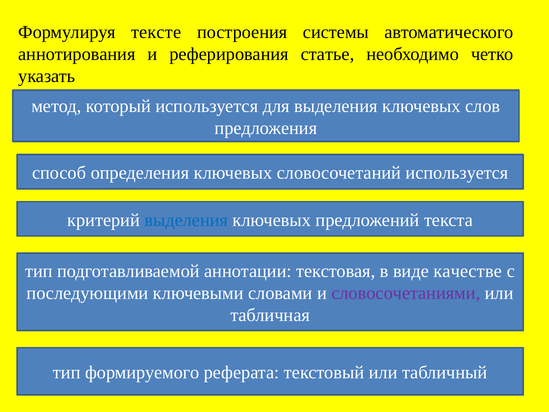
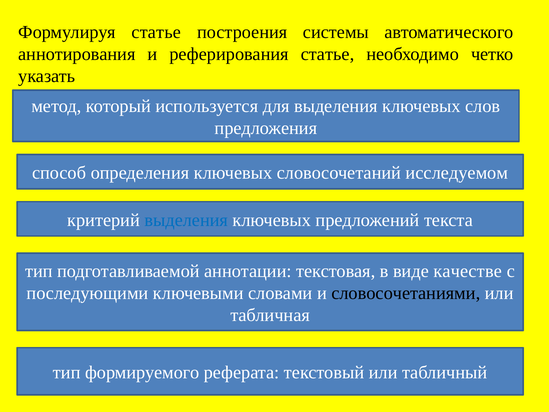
Формулируя тексте: тексте -> статье (156, 32)
словосочетаний используется: используется -> исследуемом (457, 173)
словосочетаниями colour: purple -> black (406, 293)
